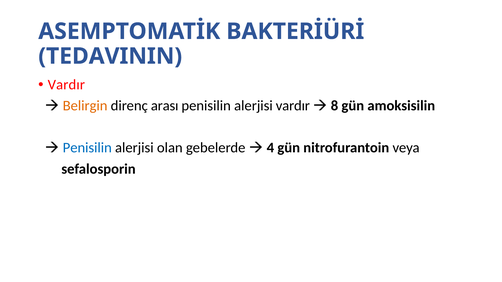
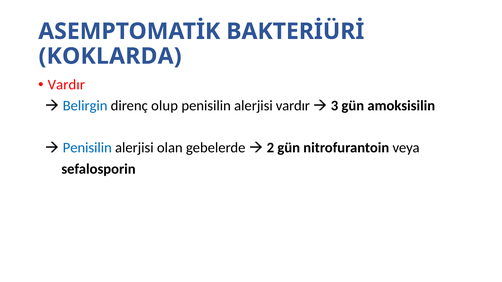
TEDAVININ: TEDAVININ -> KOKLARDA (110, 56)
Belirgin colour: orange -> blue (85, 106)
arası: arası -> olup (165, 106)
8: 8 -> 3 (335, 106)
4: 4 -> 2 (270, 148)
